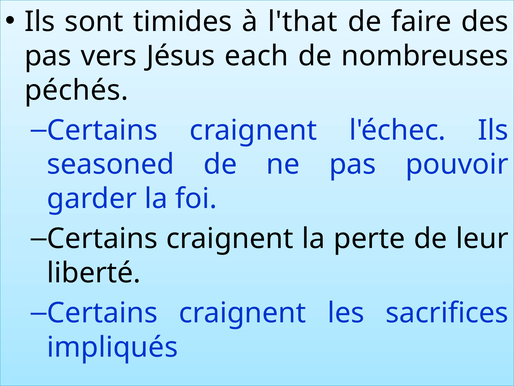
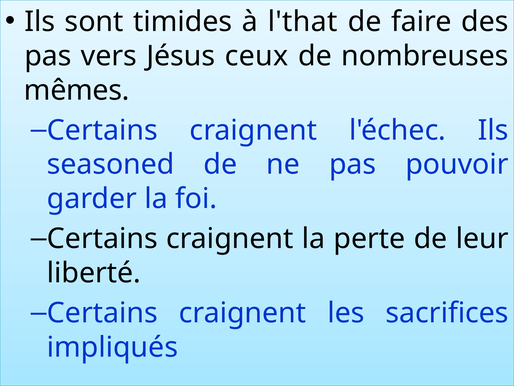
each: each -> ceux (257, 56)
péchés: péchés -> mêmes (77, 90)
